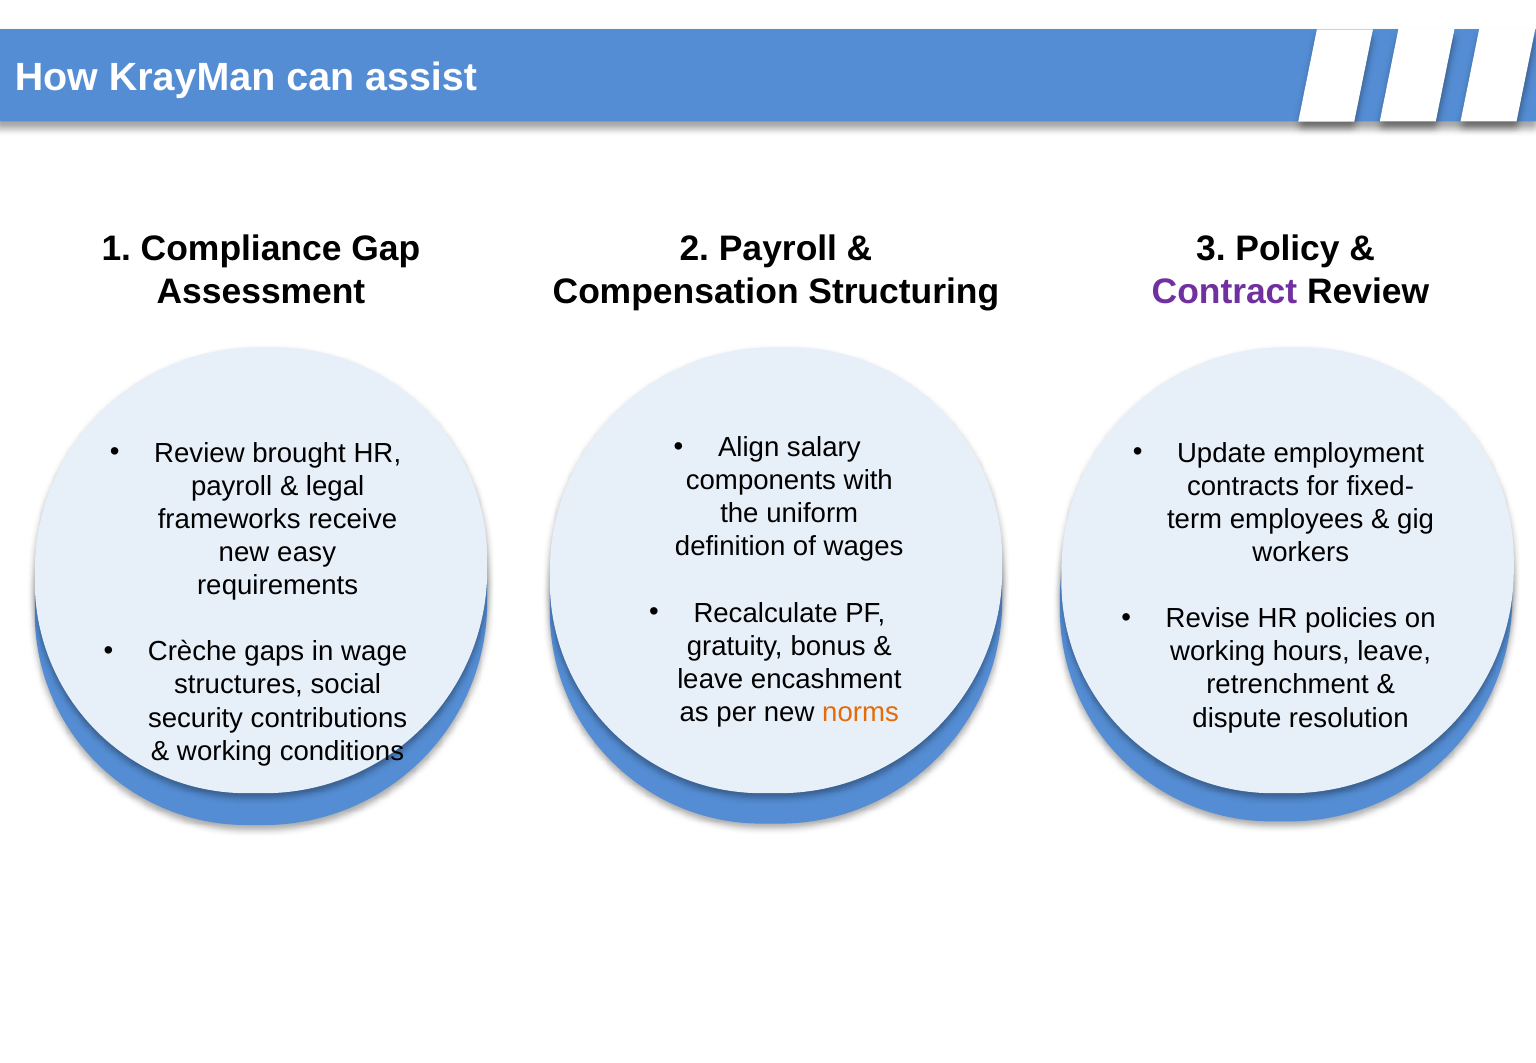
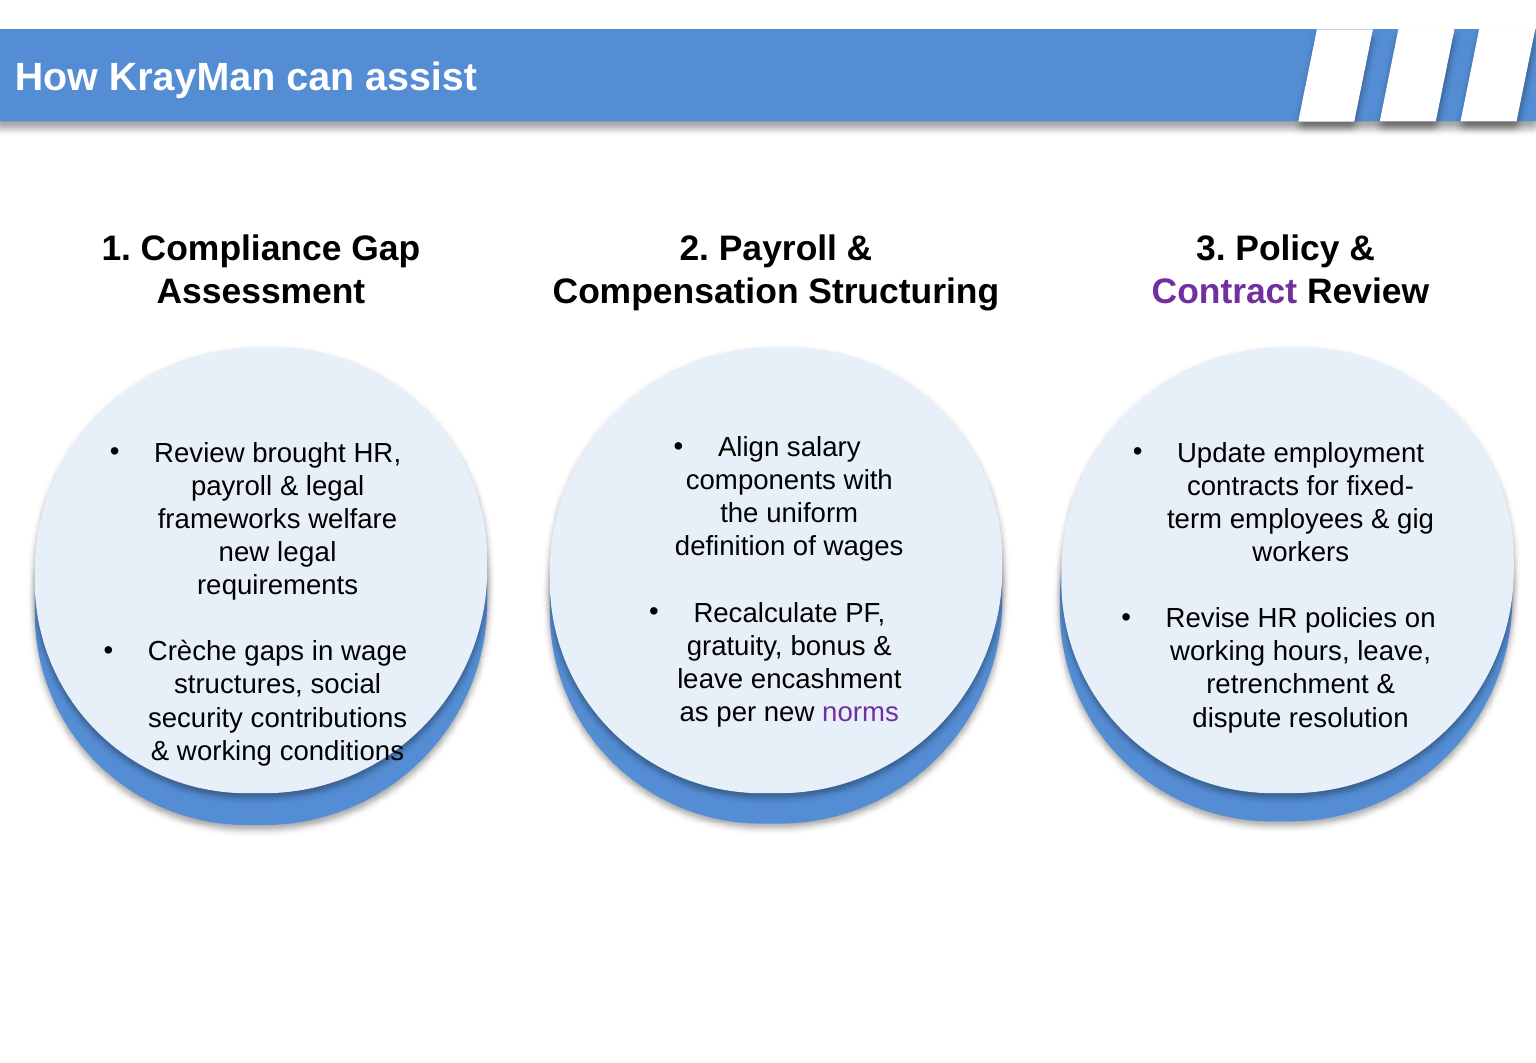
receive: receive -> welfare (353, 520)
new easy: easy -> legal (307, 553)
norms colour: orange -> purple (861, 713)
